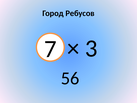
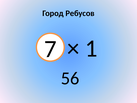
3: 3 -> 1 (91, 48)
